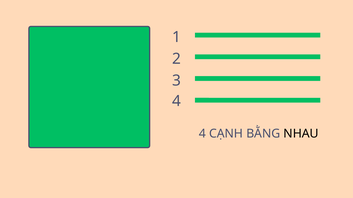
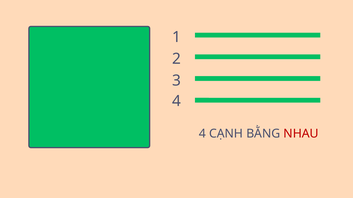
NHAU colour: black -> red (301, 134)
